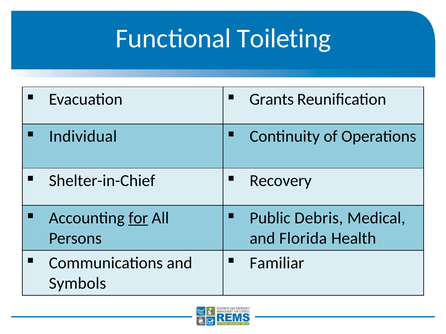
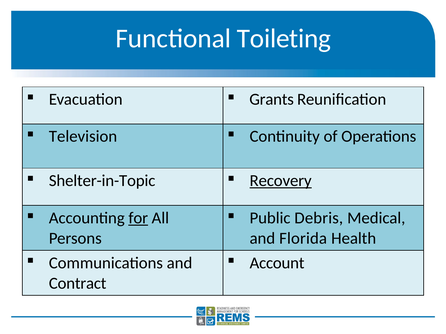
Individual: Individual -> Television (83, 137)
Shelter-in-Chief: Shelter-in-Chief -> Shelter-in-Topic (102, 181)
Recovery underline: none -> present (281, 181)
Familiar: Familiar -> Account (277, 263)
Symbols: Symbols -> Contract (78, 284)
